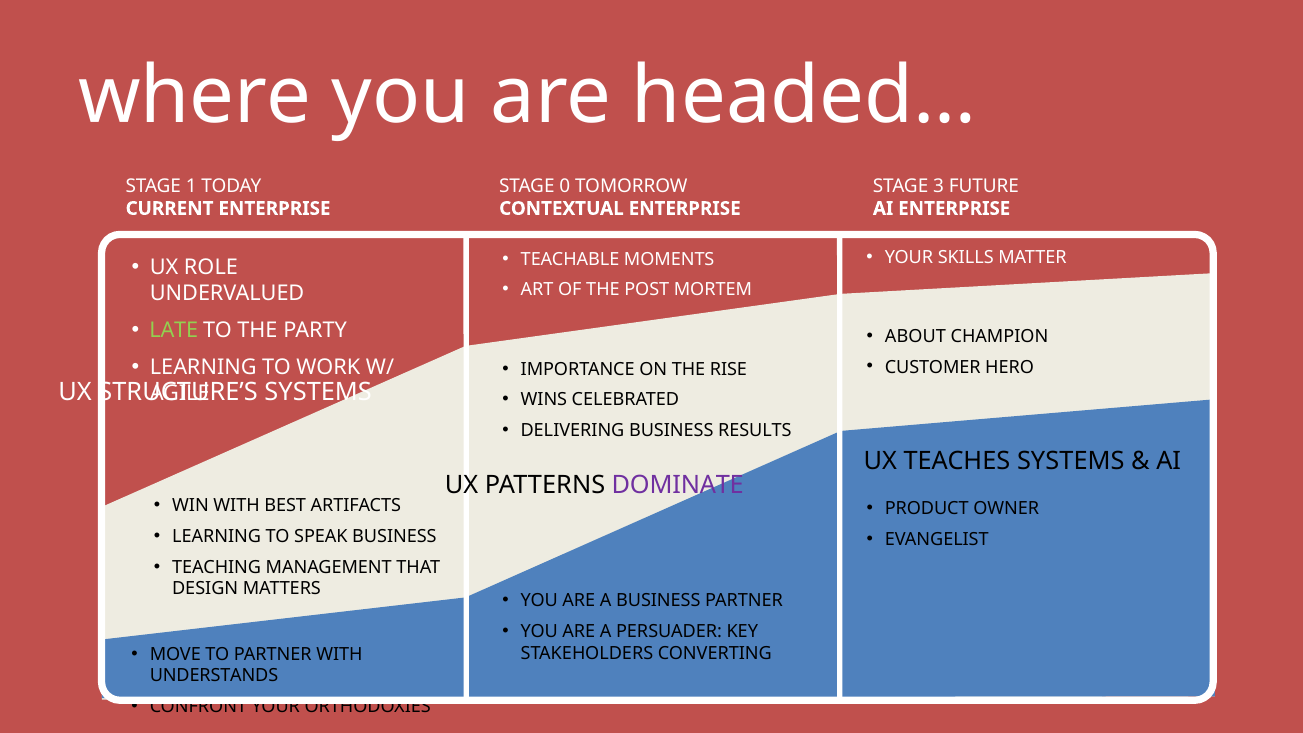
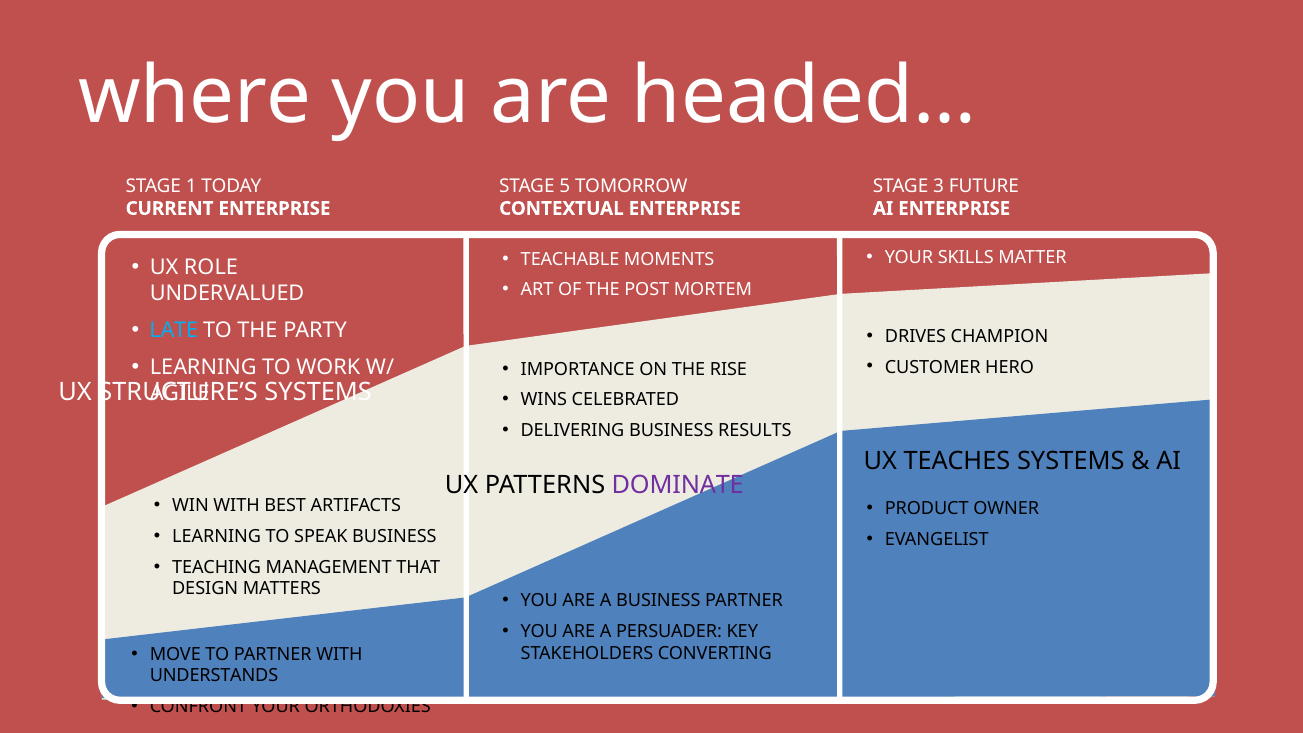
0: 0 -> 5 (565, 186)
LATE colour: light green -> light blue (174, 331)
ABOUT: ABOUT -> DRIVES (916, 336)
